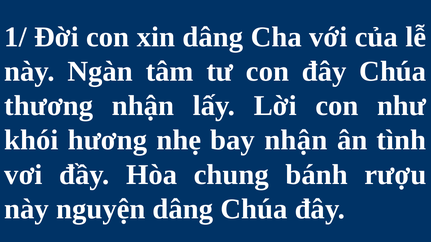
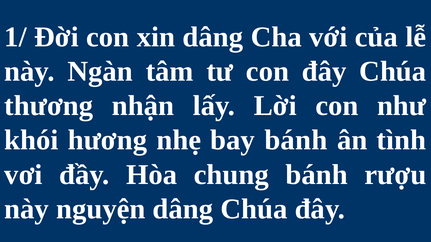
bay nhận: nhận -> bánh (296, 140)
